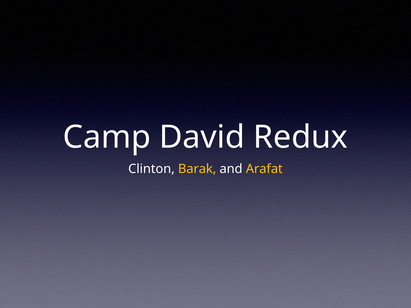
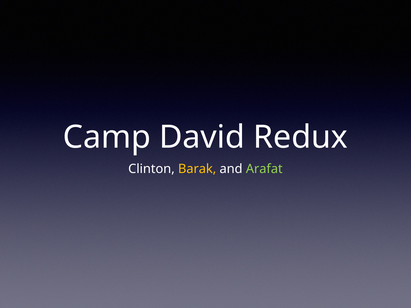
Arafat colour: yellow -> light green (264, 169)
